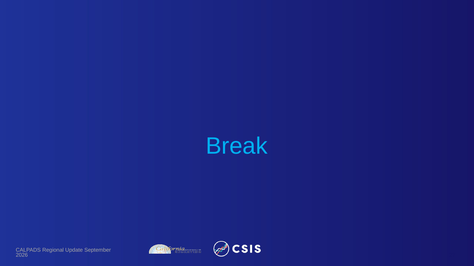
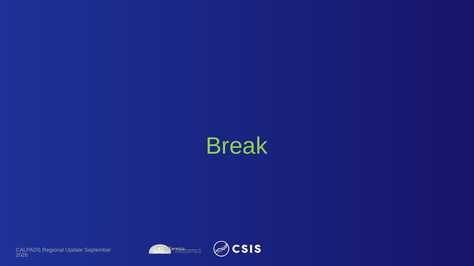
Break colour: light blue -> light green (237, 147)
